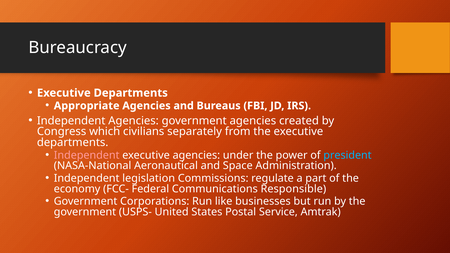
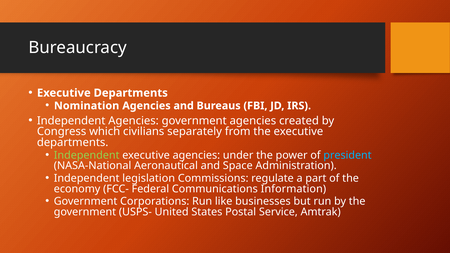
Appropriate: Appropriate -> Nomination (87, 106)
Independent colour: pink -> light green (87, 155)
Responsible: Responsible -> Information (293, 189)
